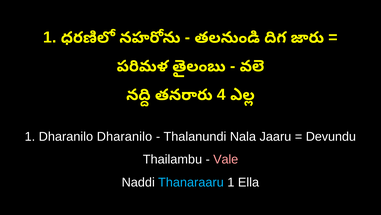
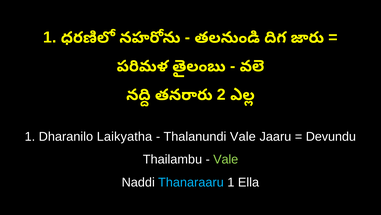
4: 4 -> 2 (221, 94)
Dharanilo Dharanilo: Dharanilo -> Laikyatha (124, 136)
Thalanundi Nala: Nala -> Vale (243, 136)
Vale colour: pink -> light green (226, 159)
